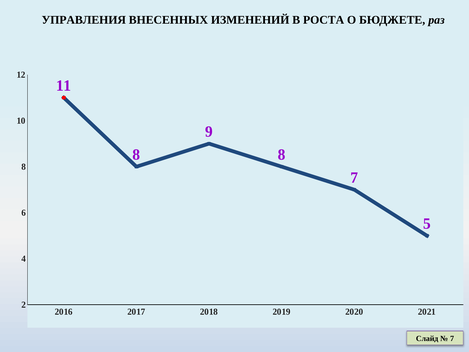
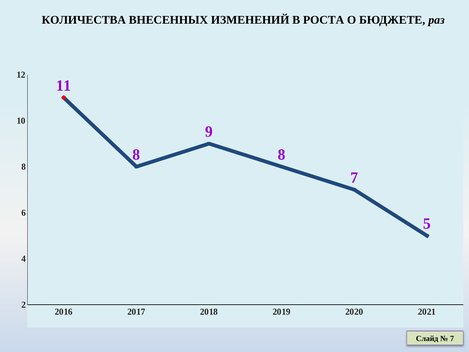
УПРАВЛЕНИЯ: УПРАВЛЕНИЯ -> КОЛИЧЕСТВА (84, 20)
